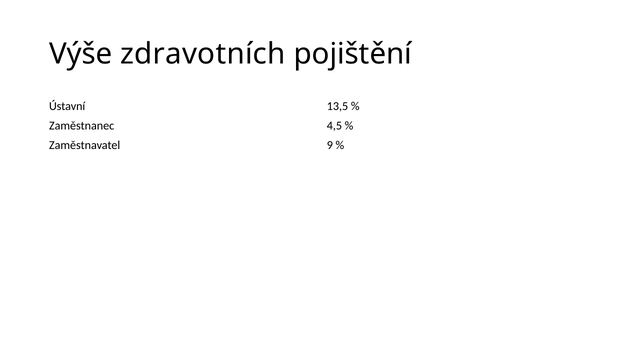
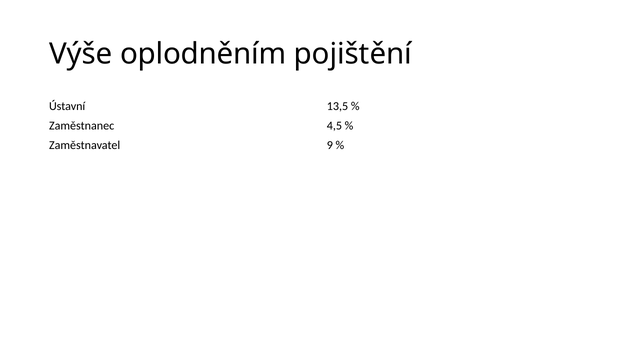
zdravotních: zdravotních -> oplodněním (203, 54)
